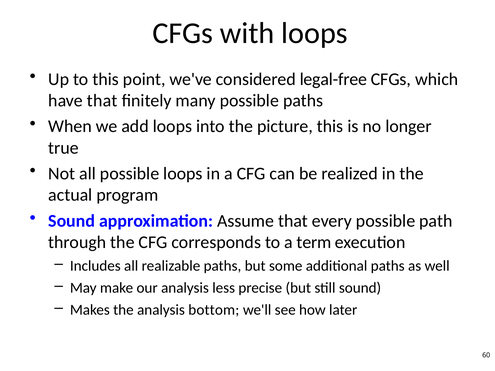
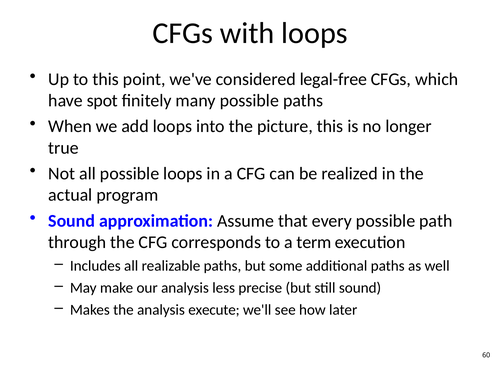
have that: that -> spot (102, 101)
bottom: bottom -> execute (214, 310)
